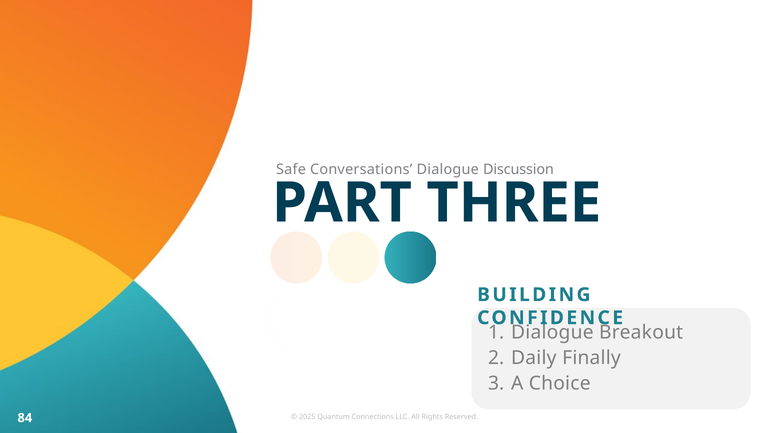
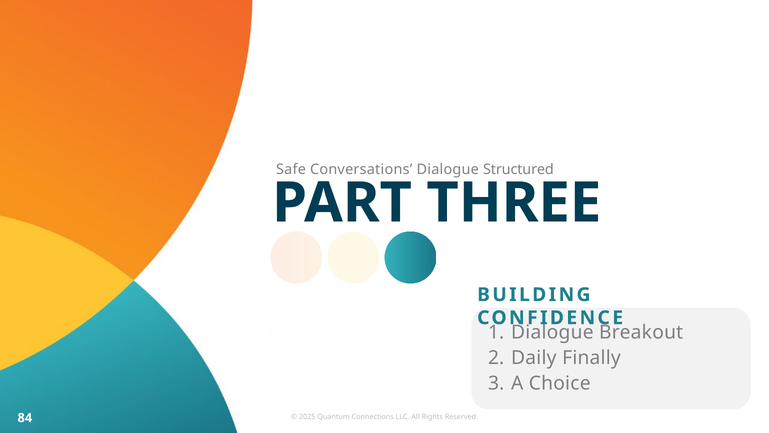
Discussion: Discussion -> Structured (518, 169)
